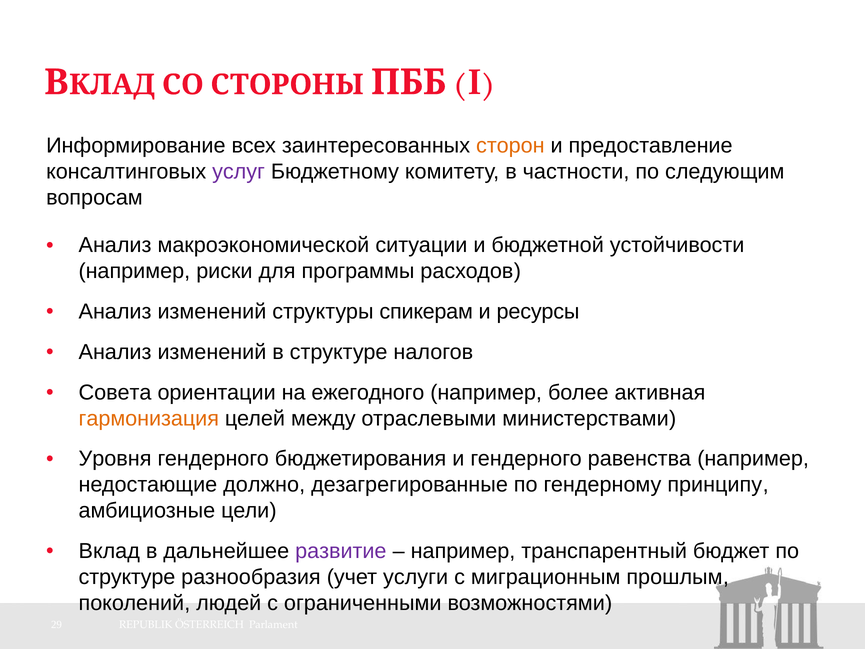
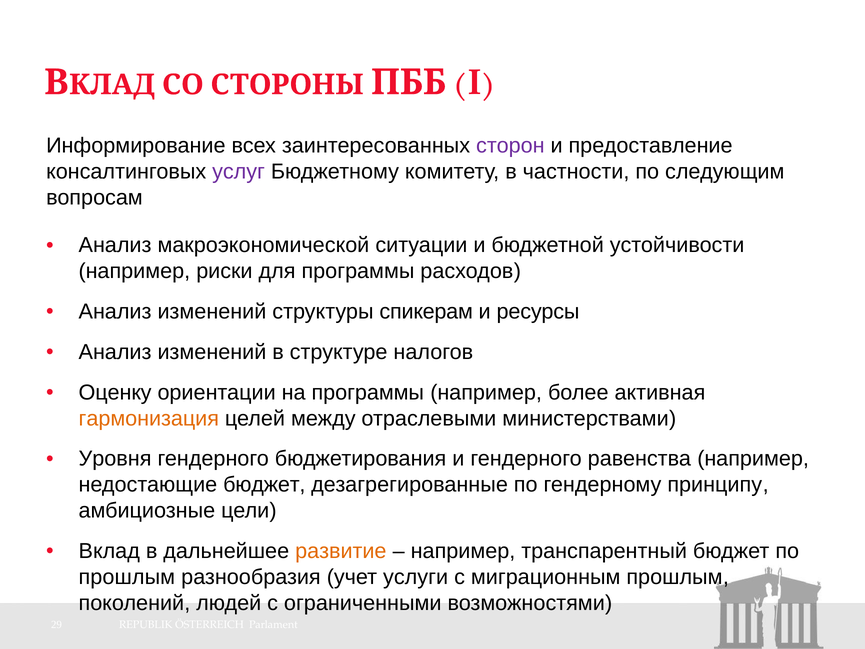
сторон colour: orange -> purple (510, 146)
Совета: Совета -> Оценку (115, 392)
на ежегодного: ежегодного -> программы (368, 392)
недостающие должно: должно -> бюджет (264, 485)
развитие colour: purple -> orange (341, 551)
структуре: структуре -> прошлым (127, 577)
